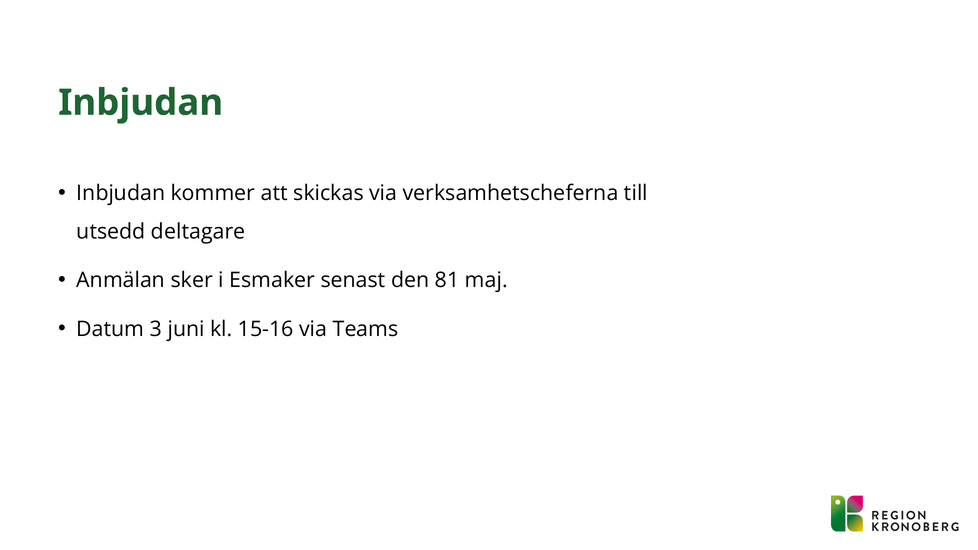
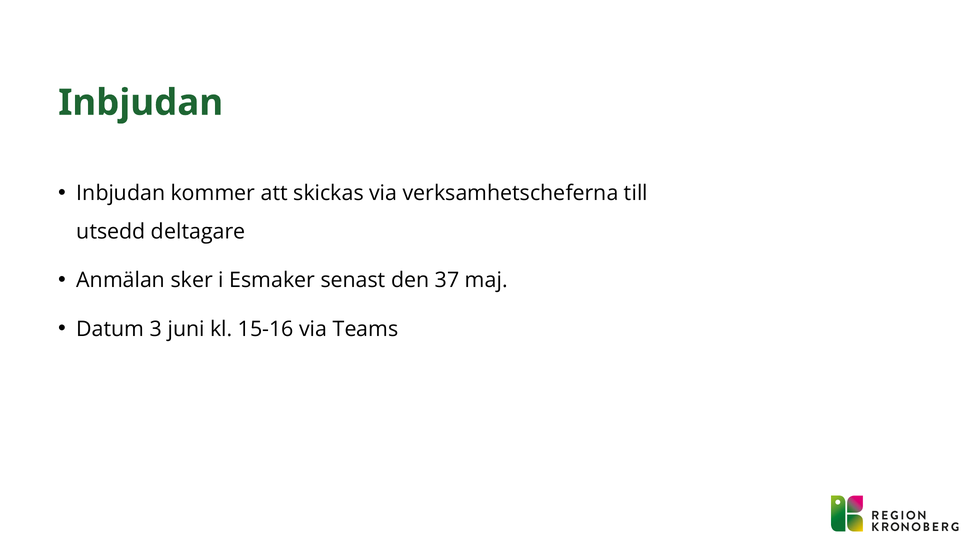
81: 81 -> 37 (447, 280)
